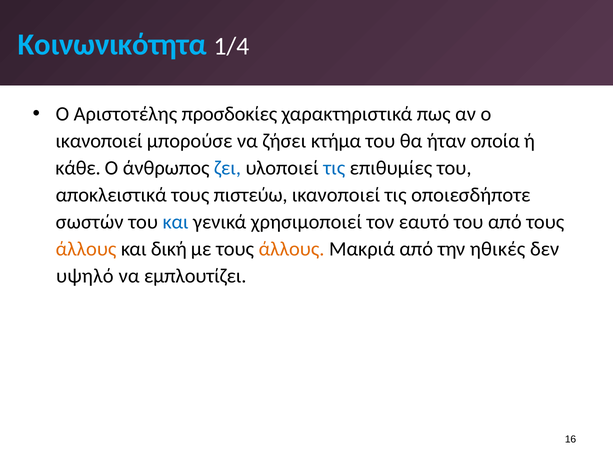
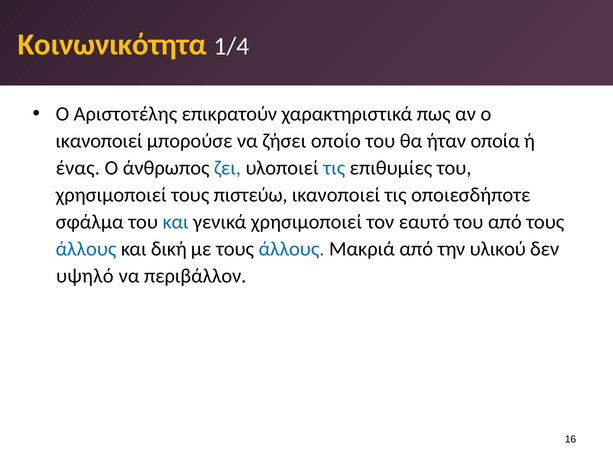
Κοινωνικότητα colour: light blue -> yellow (112, 45)
προσδοκίες: προσδοκίες -> επικρατούν (229, 114)
κτήμα: κτήμα -> οποίο (336, 141)
κάθε: κάθε -> ένας (78, 168)
αποκλειστικά: αποκλειστικά -> χρησιμοποιεί (111, 195)
σωστών: σωστών -> σφάλμα (90, 222)
άλλους colour: orange -> blue (86, 249)
άλλους colour: orange -> blue (292, 249)
ηθικές: ηθικές -> υλικού (498, 249)
εμπλουτίζει: εμπλουτίζει -> περιβάλλον (195, 276)
